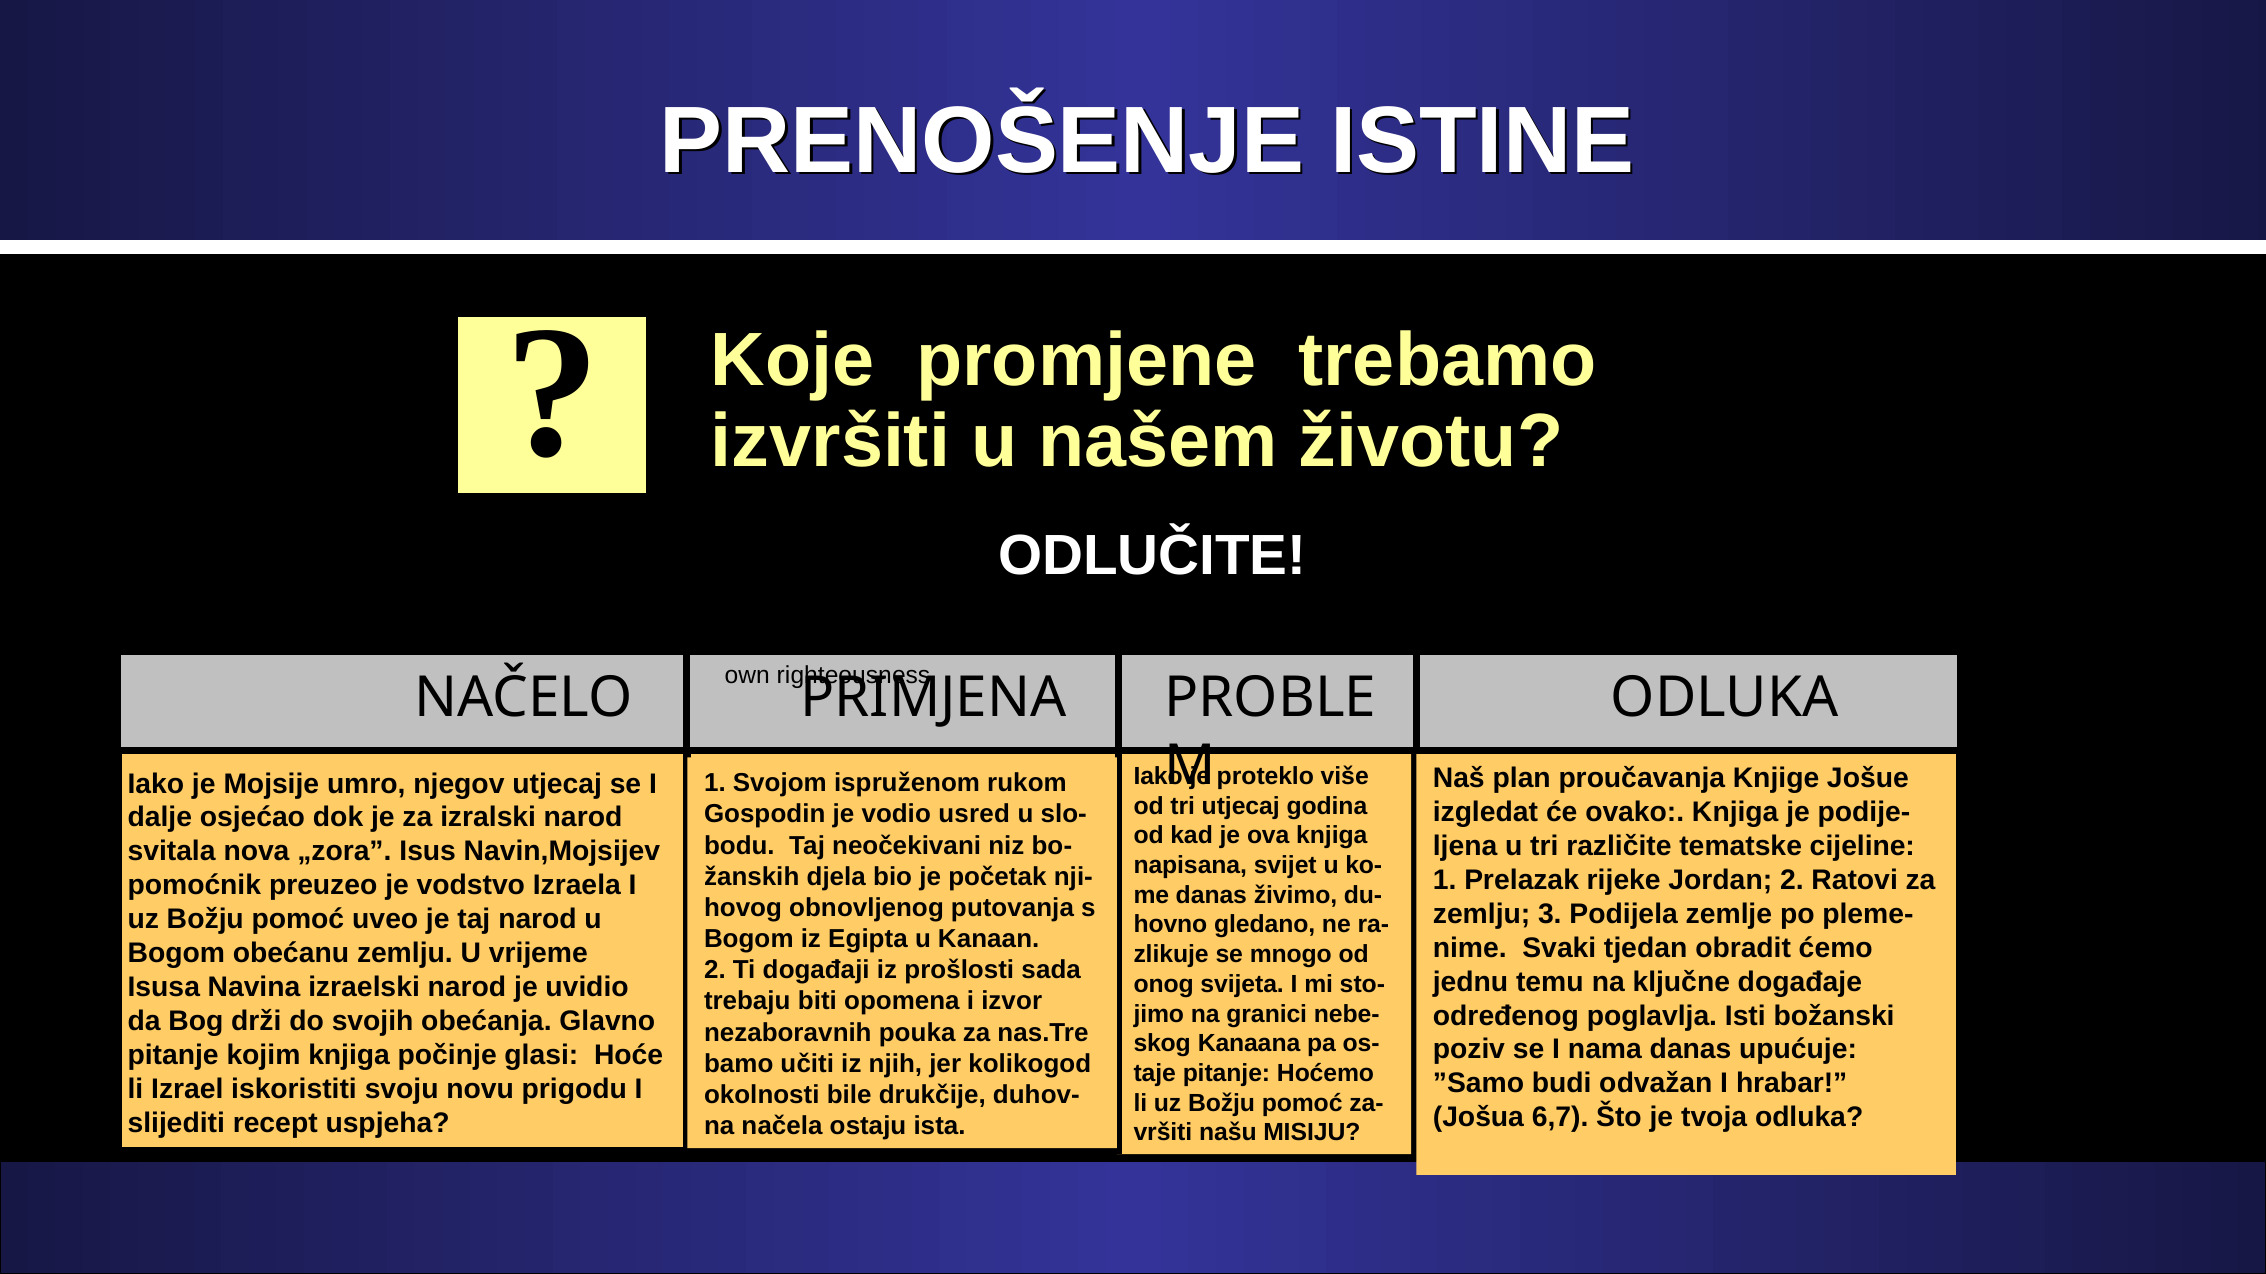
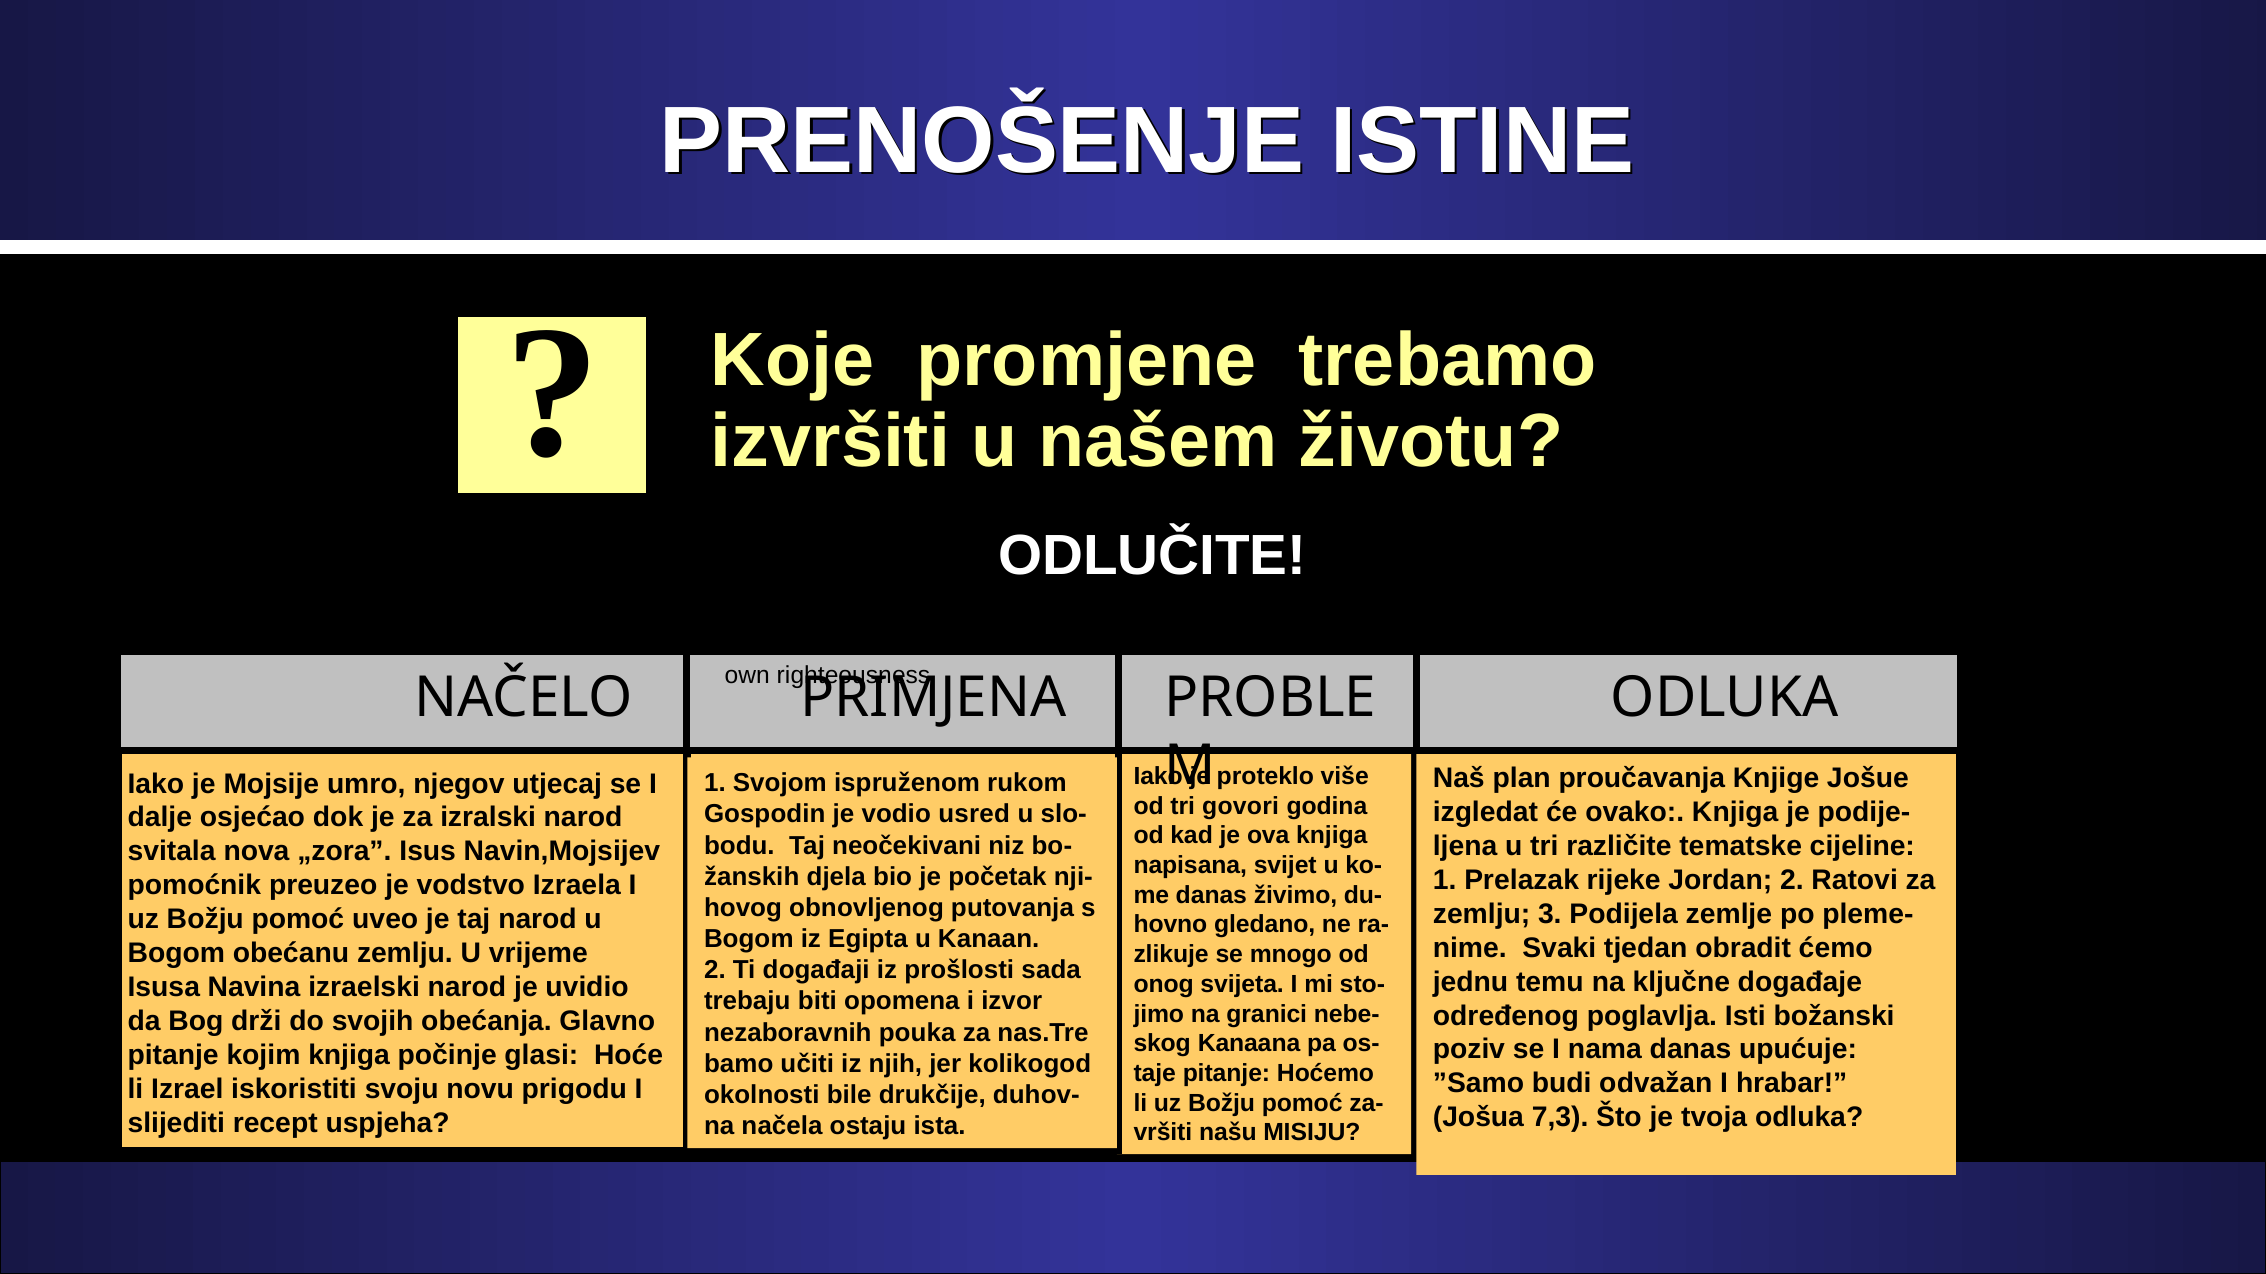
utjecaj: utjecaj -> govori (1241, 806)
6,7: 6,7 -> 7,3 (1560, 1118)
